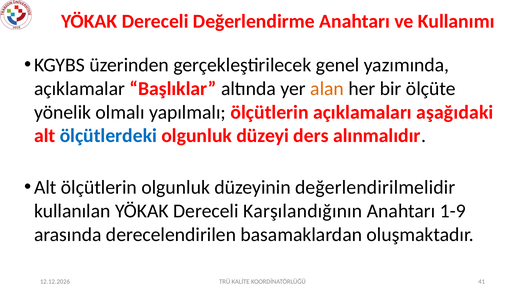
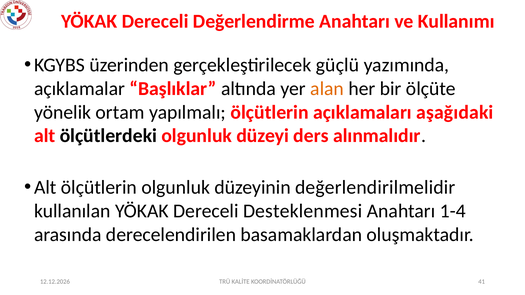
genel: genel -> güçlü (337, 65)
olmalı: olmalı -> ortam (120, 112)
ölçütlerdeki colour: blue -> black (108, 136)
Karşılandığının: Karşılandığının -> Desteklenmesi (303, 211)
1-9: 1-9 -> 1-4 (453, 211)
